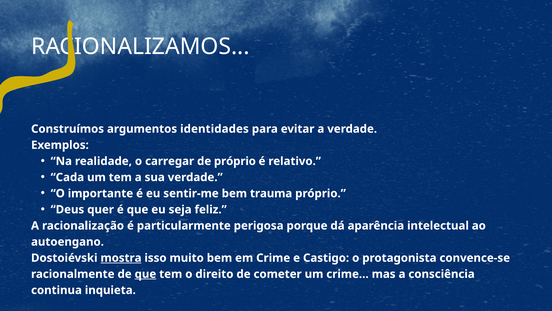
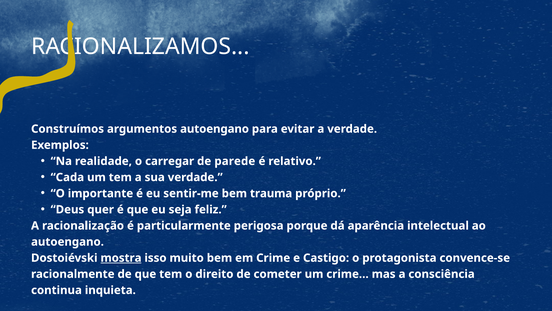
identidades: identidades -> autoengano (215, 129)
de próprio: próprio -> parede (235, 161)
que underline: present -> none (145, 274)
